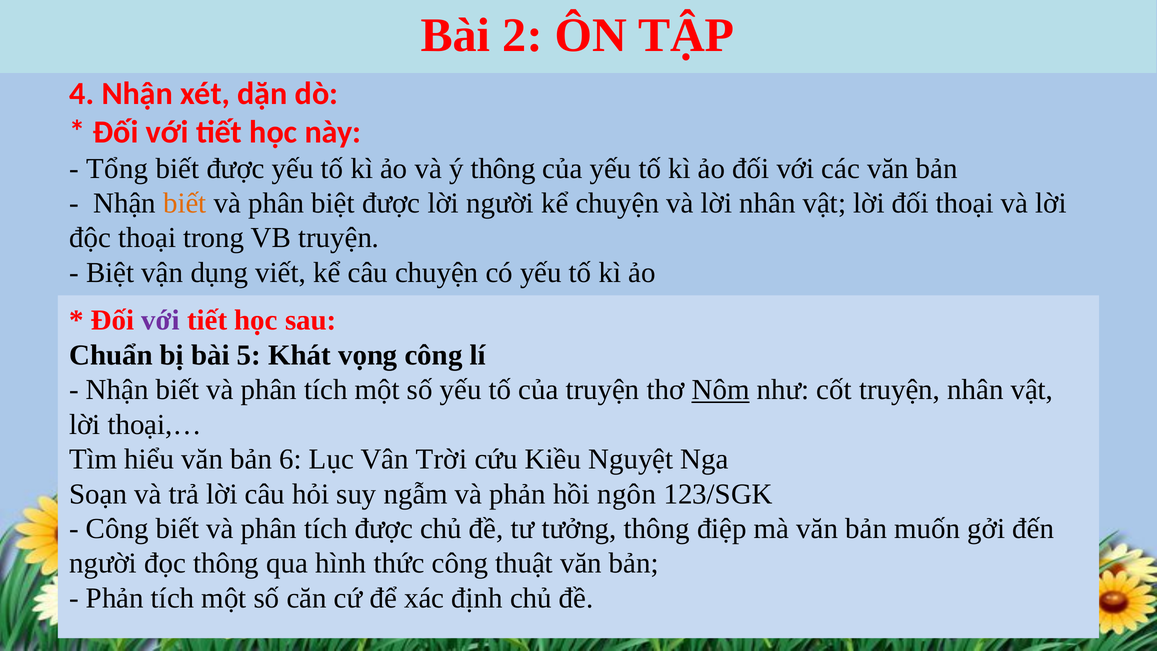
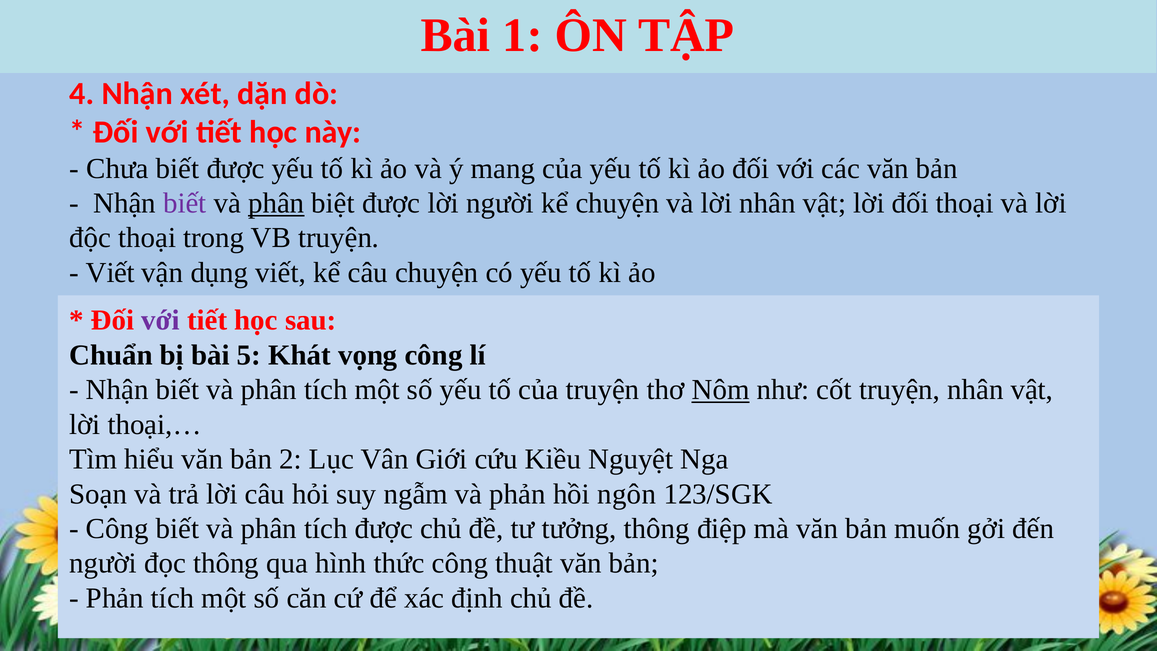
2: 2 -> 1 (523, 36)
Tổng: Tổng -> Chưa (117, 168)
ý thông: thông -> mang (503, 168)
biết colour: orange -> purple (185, 203)
phân underline: none -> present (276, 203)
Biệt: Biệt -> Viết (110, 273)
6: 6 -> 2 (291, 459)
Trời: Trời -> Giới (442, 459)
